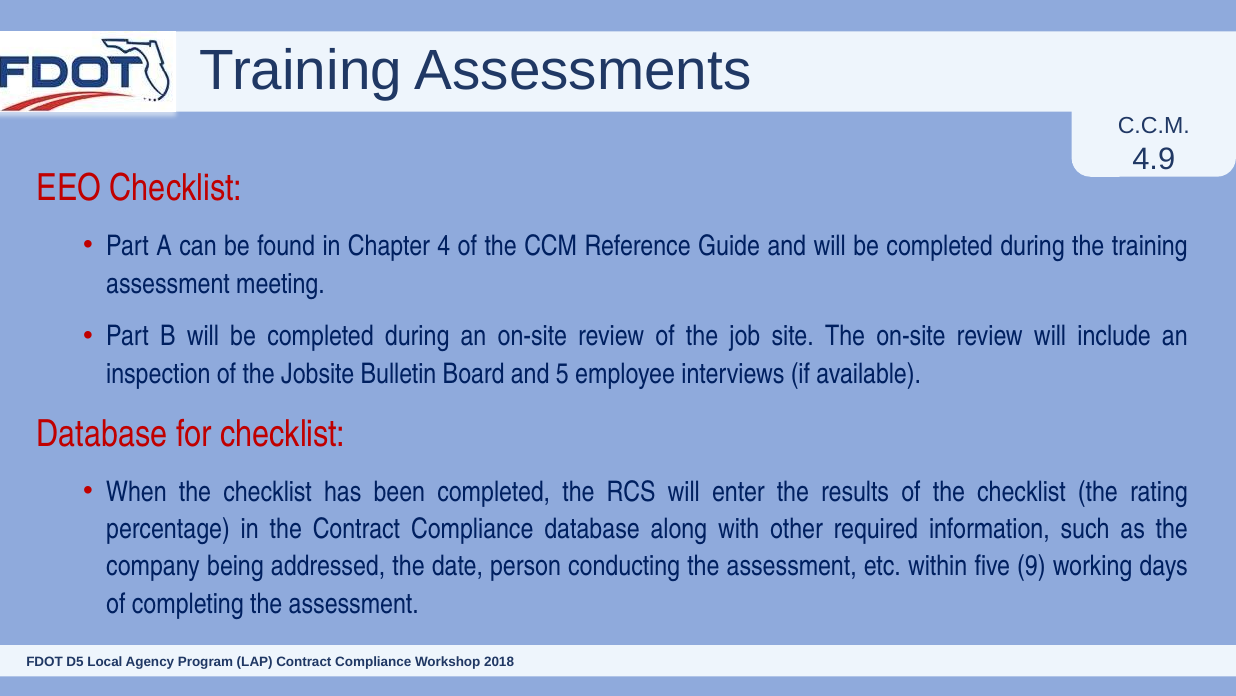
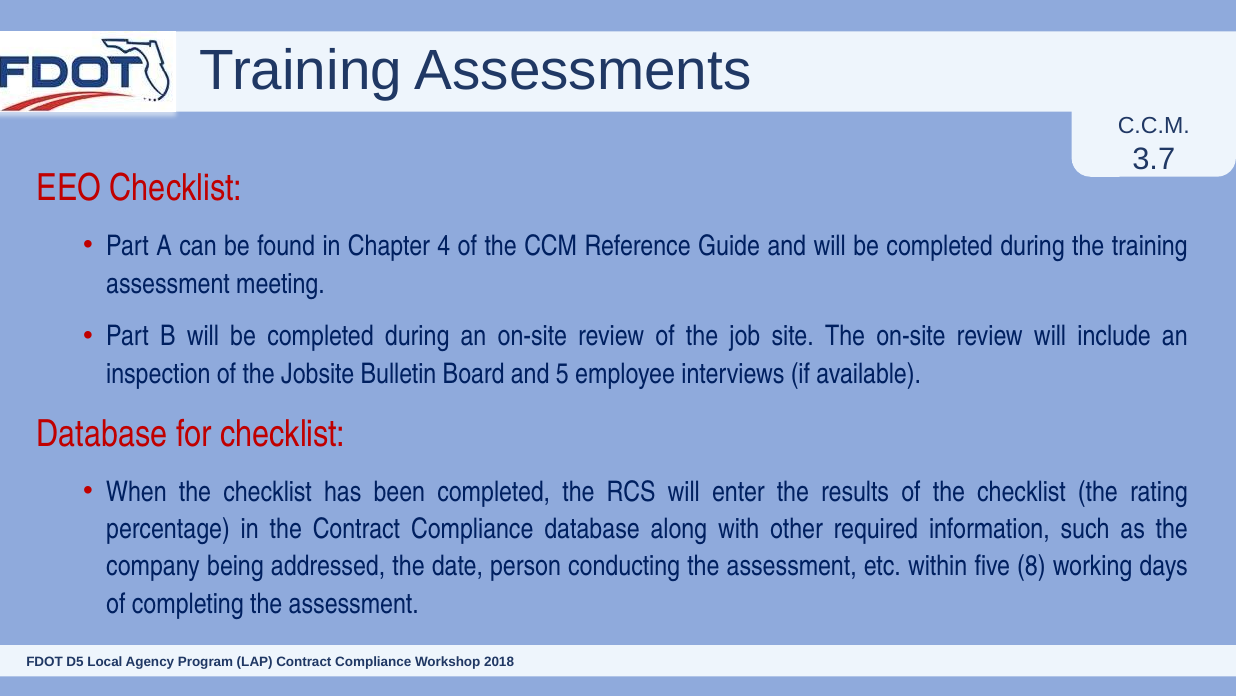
4.9: 4.9 -> 3.7 (1154, 159)
9: 9 -> 8 (1031, 566)
